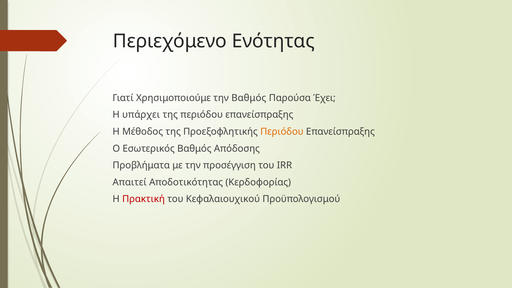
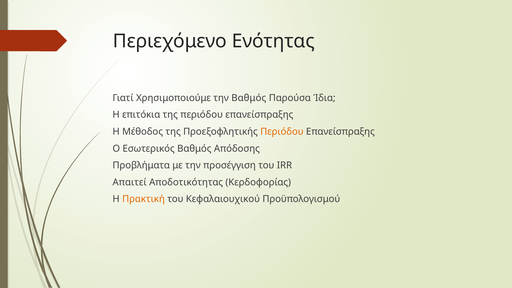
Έχει: Έχει -> Ίδια (324, 98)
υπάρχει: υπάρχει -> επιτόκια (141, 115)
Πρακτική colour: red -> orange (144, 199)
